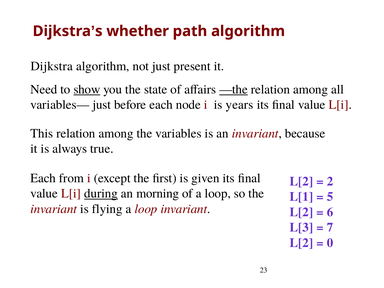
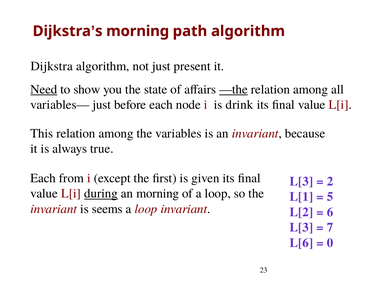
whether: whether -> morning (138, 31)
Need underline: none -> present (44, 89)
show underline: present -> none (87, 89)
years: years -> drink (240, 105)
L[2: L[2 -> L[3 (301, 181)
flying: flying -> seems (107, 209)
L[2: L[2 -> L[6 (301, 243)
